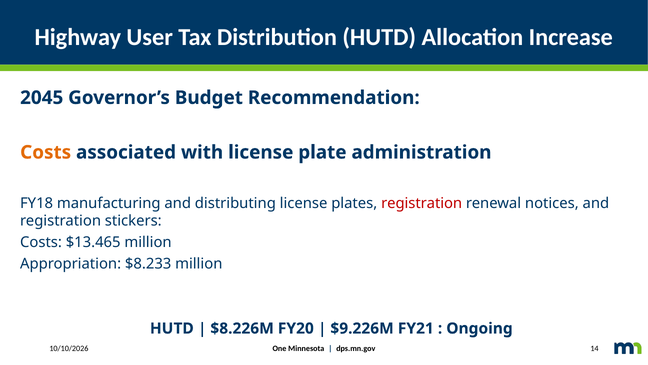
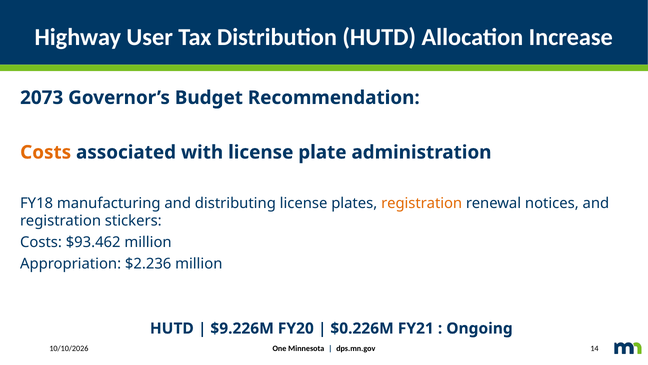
2045: 2045 -> 2073 (42, 98)
registration colour: red -> orange (422, 203)
$13.465: $13.465 -> $93.462 (93, 242)
$8.233: $8.233 -> $2.236 (148, 263)
$8.226M: $8.226M -> $9.226M (242, 328)
$9.226M: $9.226M -> $0.226M (362, 328)
